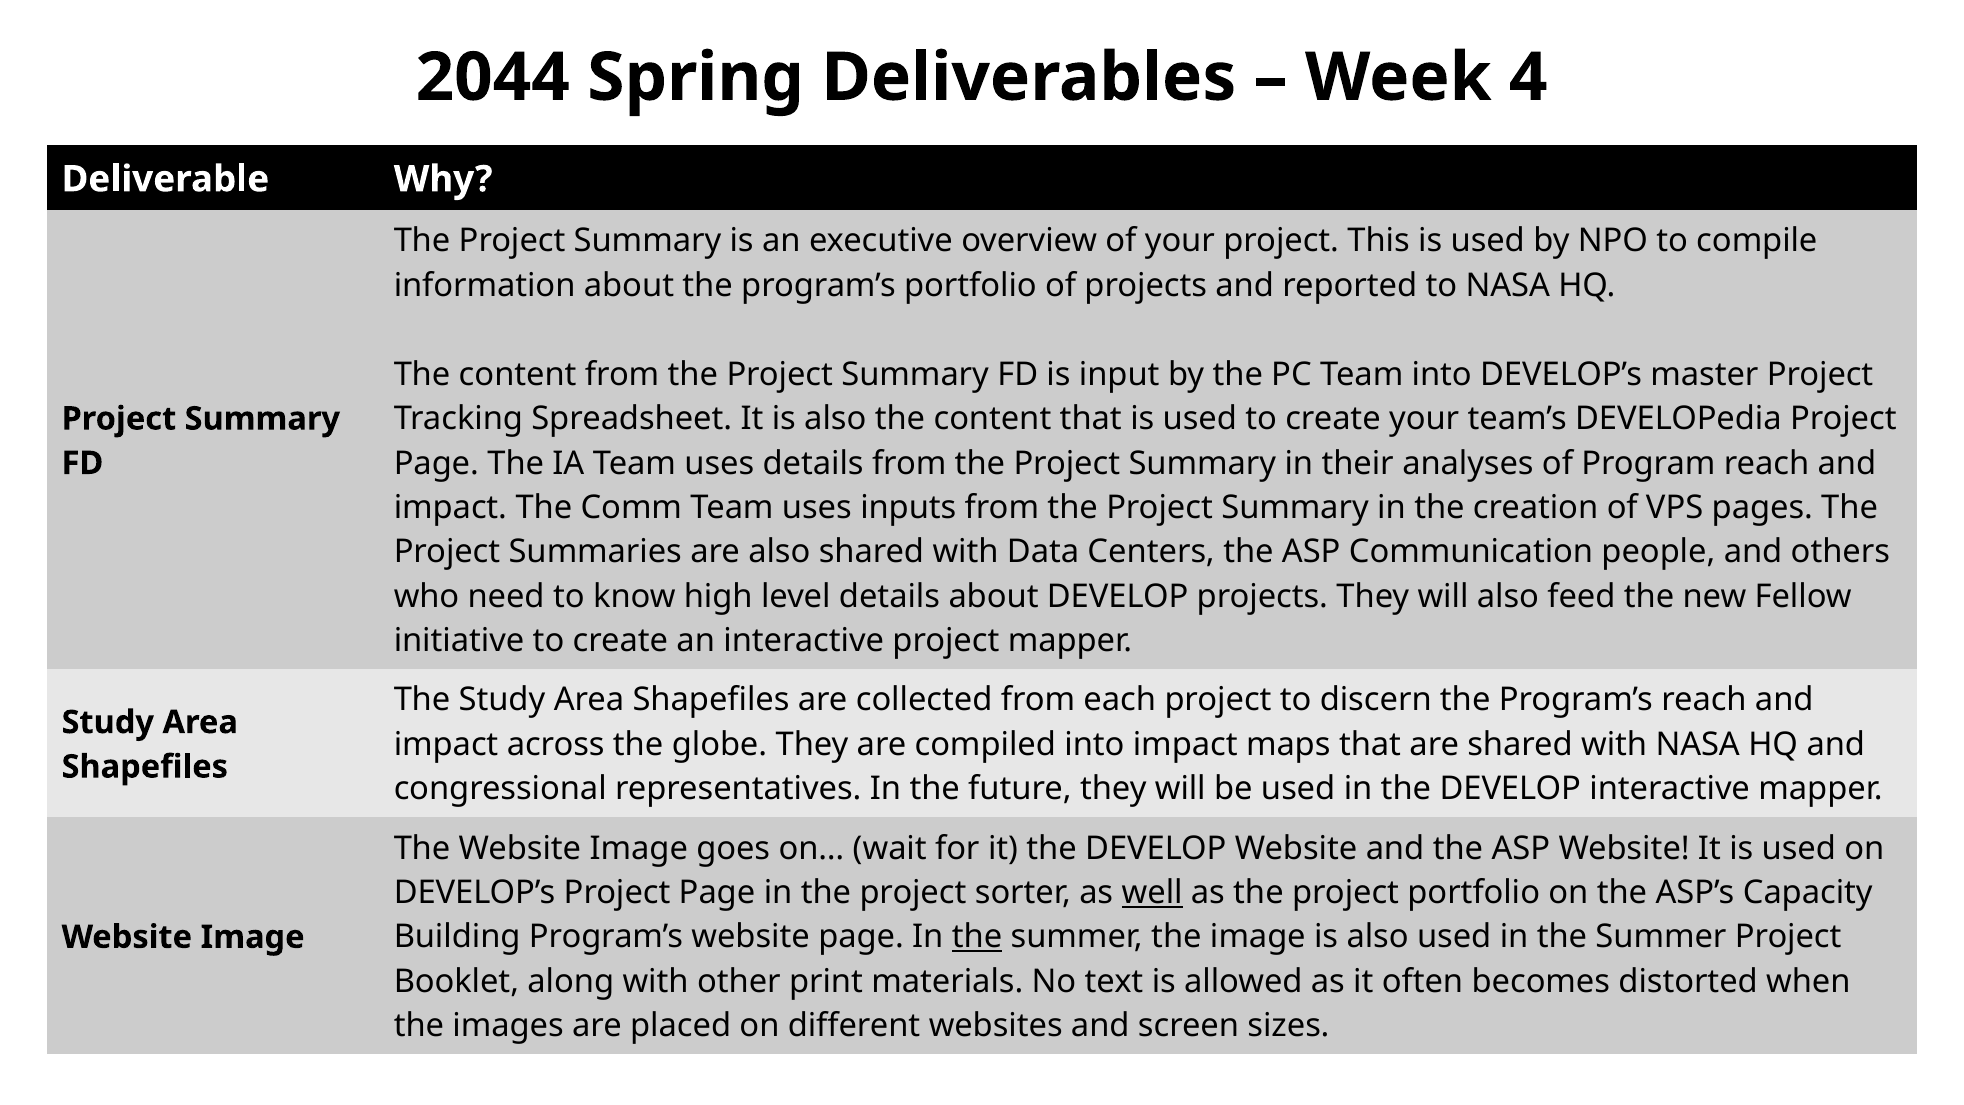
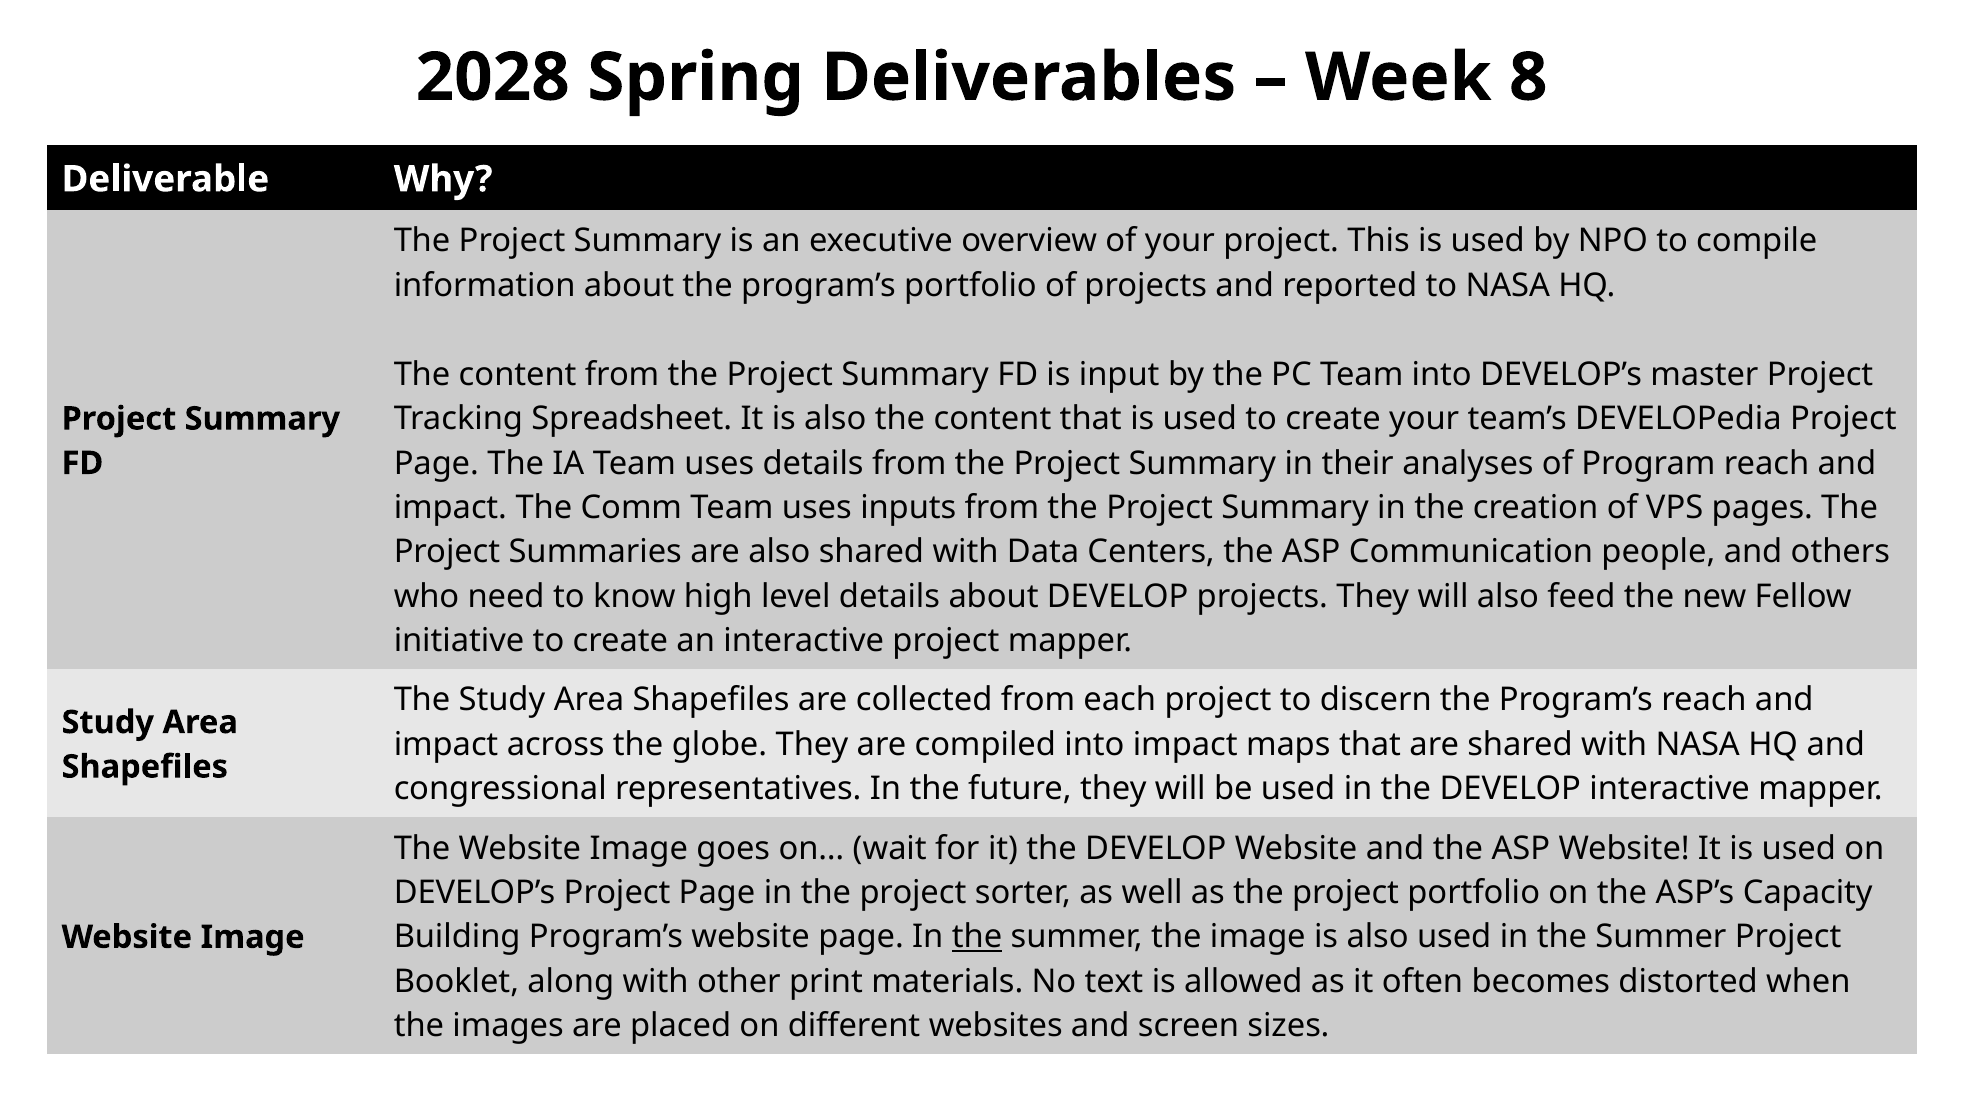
2044: 2044 -> 2028 (493, 78)
4: 4 -> 8 (1528, 78)
well underline: present -> none (1152, 892)
